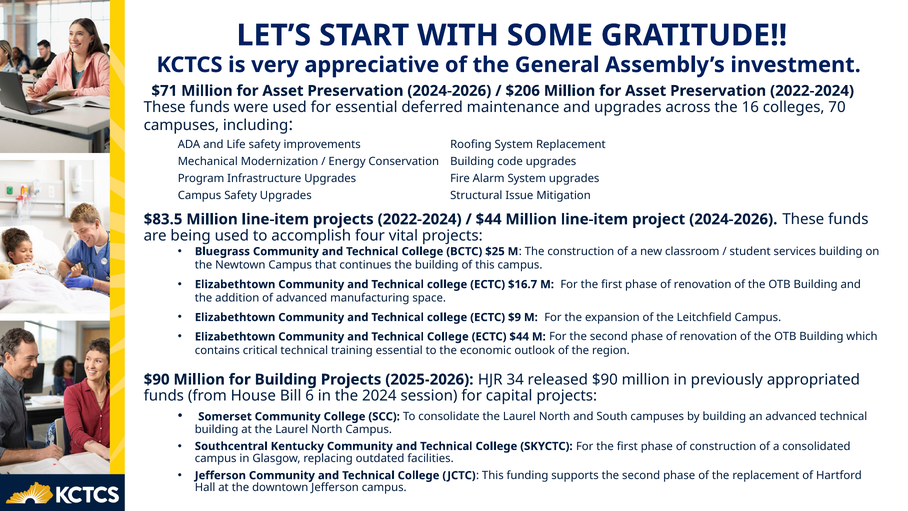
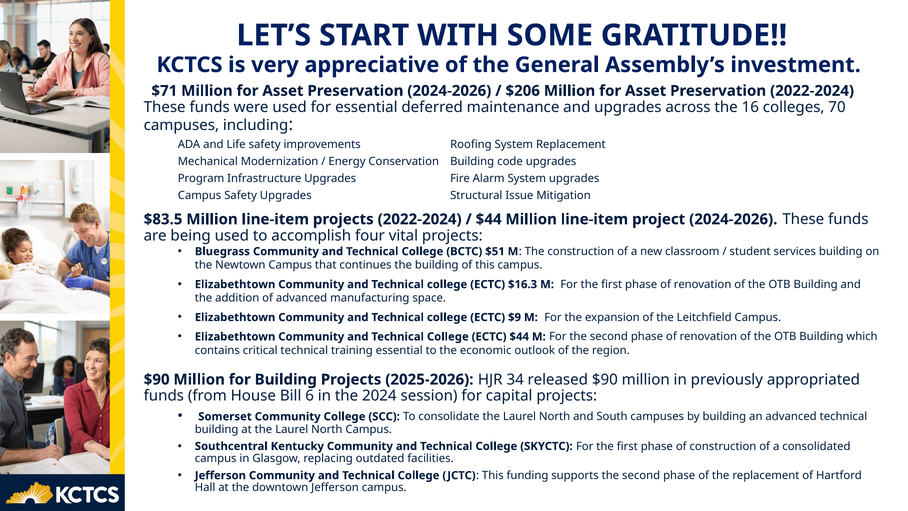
$25: $25 -> $51 (495, 251)
$16.7: $16.7 -> $16.3 (523, 284)
